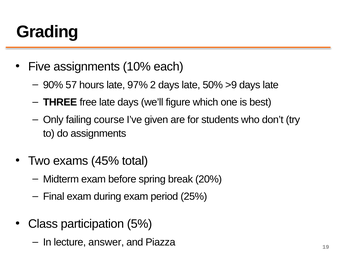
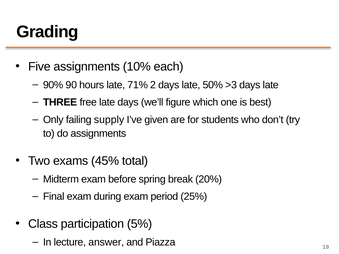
57: 57 -> 90 (71, 85)
97%: 97% -> 71% (138, 85)
>9: >9 -> >3 (231, 85)
course: course -> supply (109, 120)
